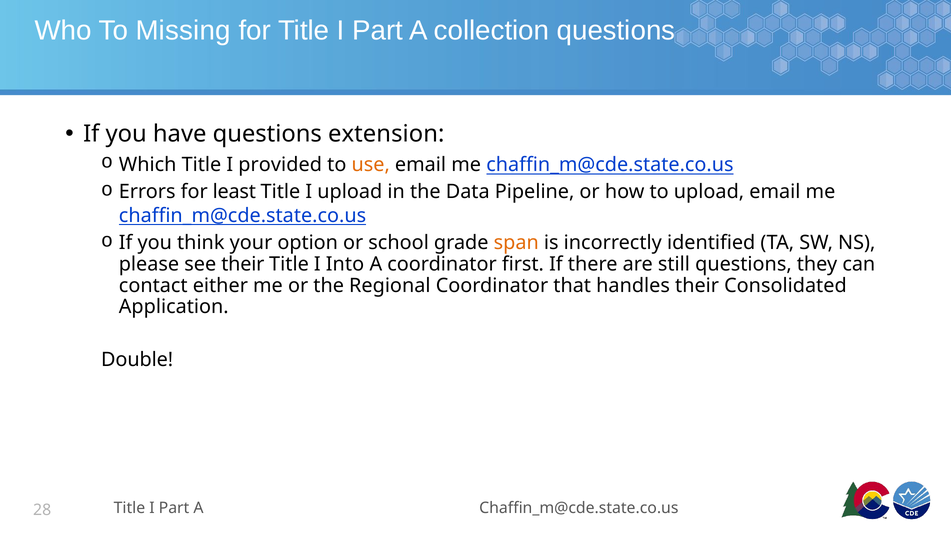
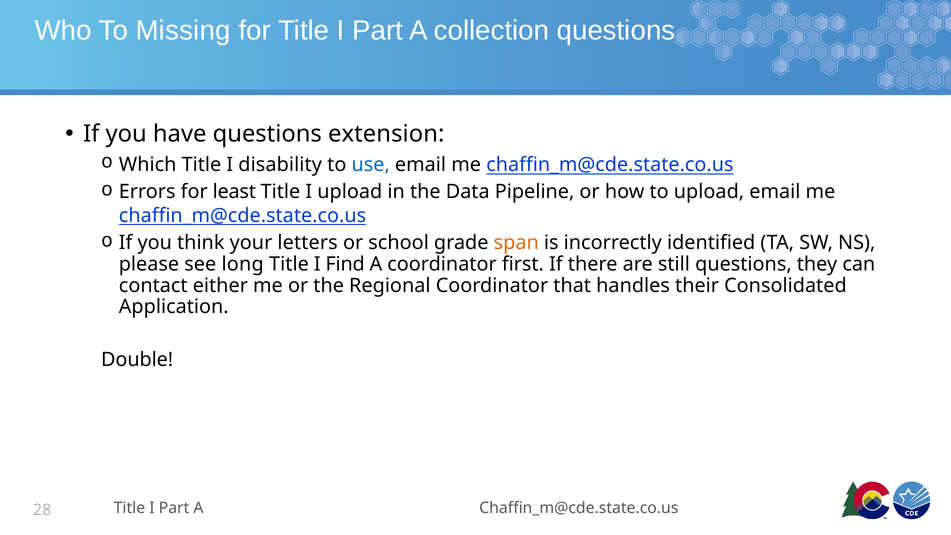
provided: provided -> disability (280, 165)
use colour: orange -> blue (371, 165)
option: option -> letters (308, 243)
see their: their -> long (243, 264)
Into: Into -> Find (345, 264)
